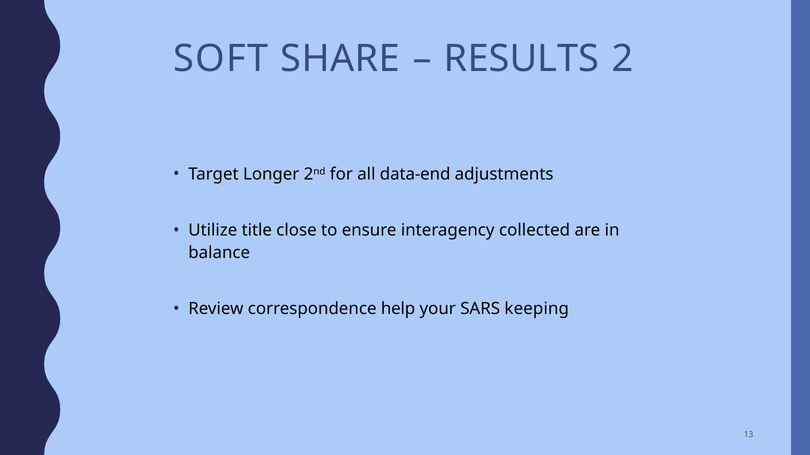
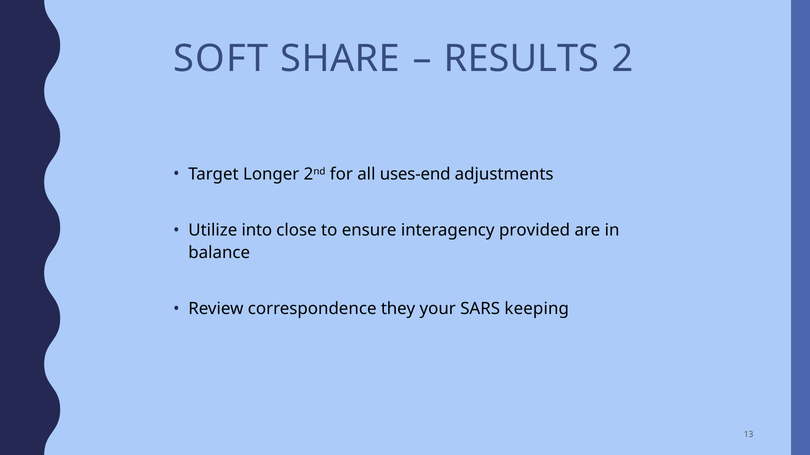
data-end: data-end -> uses-end (415, 174)
title: title -> into (257, 231)
collected: collected -> provided (535, 231)
help: help -> they (398, 309)
